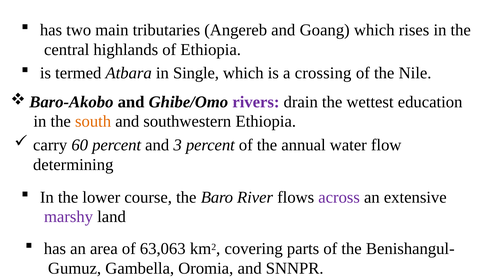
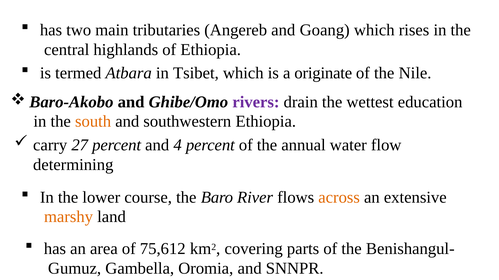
Single: Single -> Tsibet (196, 73)
crossing: crossing -> originate (323, 73)
60: 60 -> 27 (80, 145)
3: 3 -> 4 (178, 145)
across colour: purple -> orange (339, 198)
marshy colour: purple -> orange (69, 217)
63,063: 63,063 -> 75,612 (163, 249)
